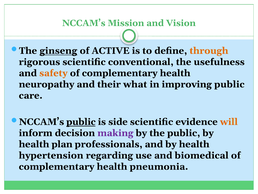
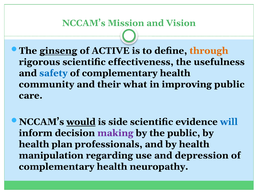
conventional: conventional -> effectiveness (141, 62)
safety colour: orange -> blue (53, 73)
neuropathy: neuropathy -> community (47, 84)
NCCAM’s public: public -> would (81, 122)
will colour: orange -> blue (229, 122)
hypertension: hypertension -> manipulation (51, 155)
biomedical: biomedical -> depression (202, 155)
pneumonia: pneumonia -> neuropathy (159, 166)
